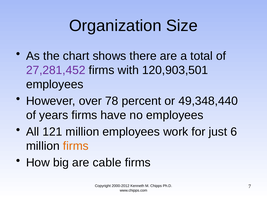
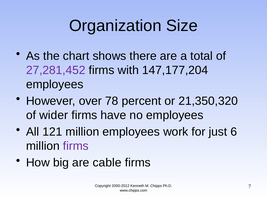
120,903,501: 120,903,501 -> 147,177,204 (175, 70)
49,348,440: 49,348,440 -> 21,350,320 (208, 101)
years: years -> wider (54, 115)
firms colour: orange -> purple (76, 146)
